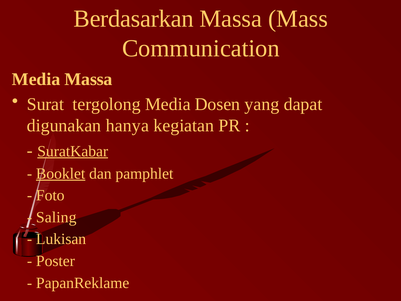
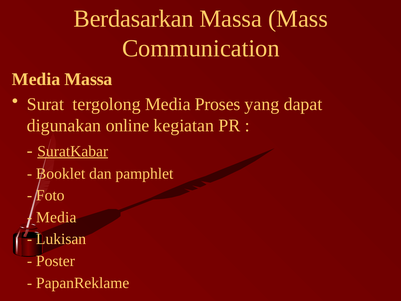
Dosen: Dosen -> Proses (218, 104)
hanya: hanya -> online (128, 125)
Booklet underline: present -> none (61, 173)
Saling: Saling -> Media (56, 217)
